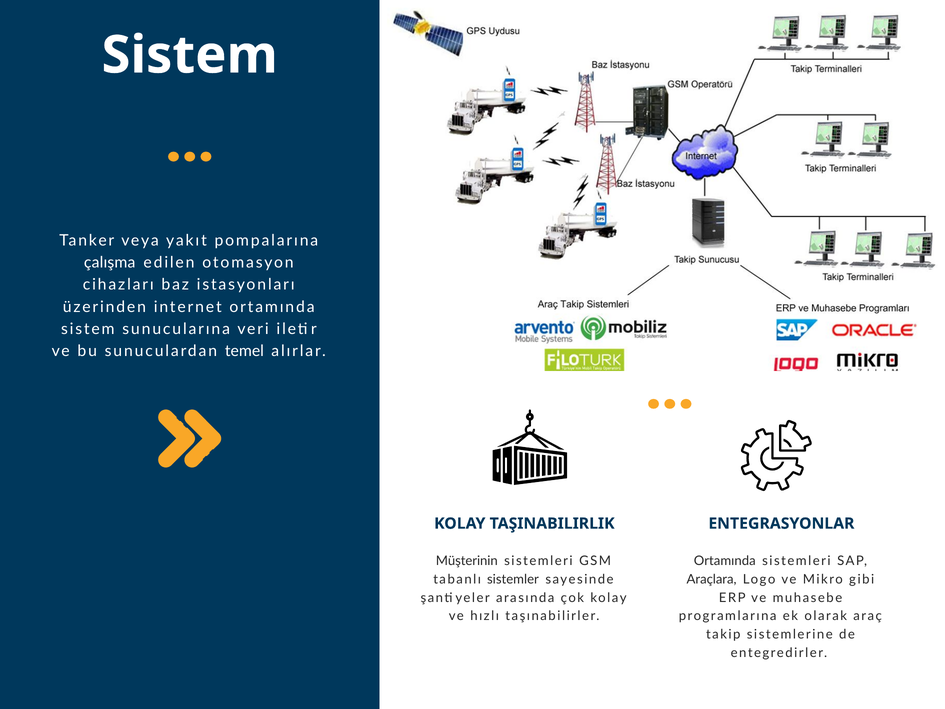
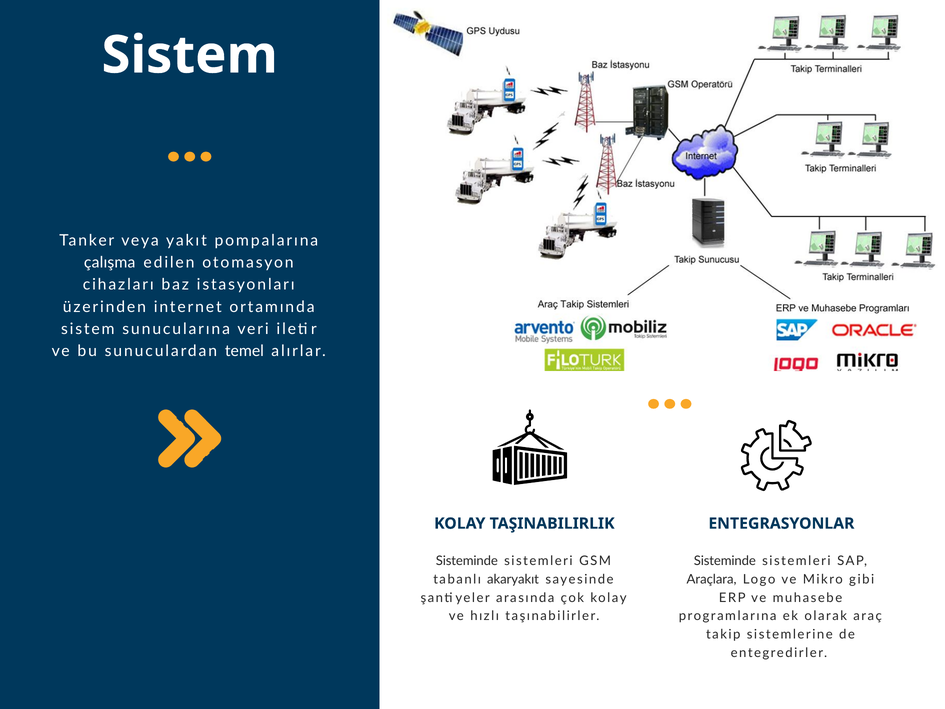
Müşterinin: Müşterinin -> Sisteminde (467, 561)
Ortamında: Ortamında -> Sisteminde (725, 561)
sistemler: sistemler -> akaryakıt (513, 579)
